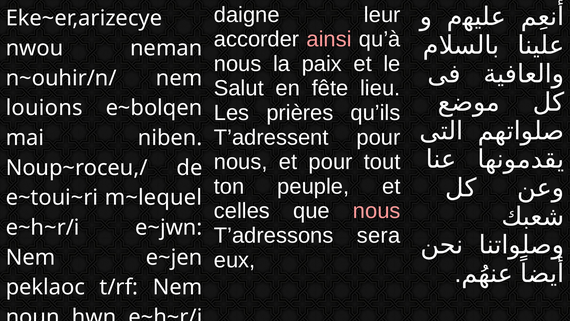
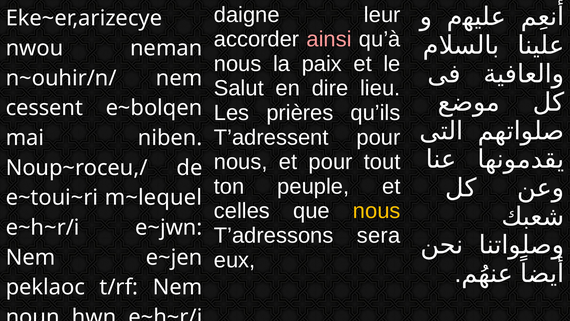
fête: fête -> dire (330, 88)
louions: louions -> cessent (44, 108)
nous colour: pink -> yellow (377, 211)
